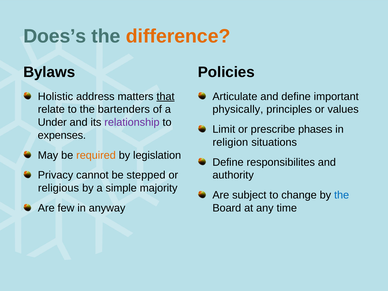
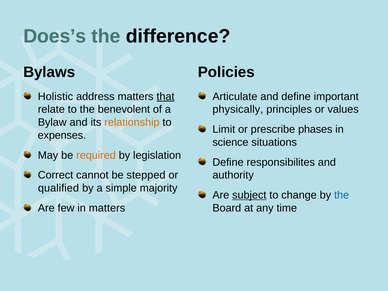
difference colour: orange -> black (178, 36)
bartenders: bartenders -> benevolent (124, 109)
Under: Under -> Bylaw (52, 122)
relationship colour: purple -> orange (132, 122)
religion: religion -> science (230, 142)
Privacy: Privacy -> Correct (56, 175)
religious: religious -> qualified (58, 188)
subject underline: none -> present (249, 195)
in anyway: anyway -> matters (107, 208)
